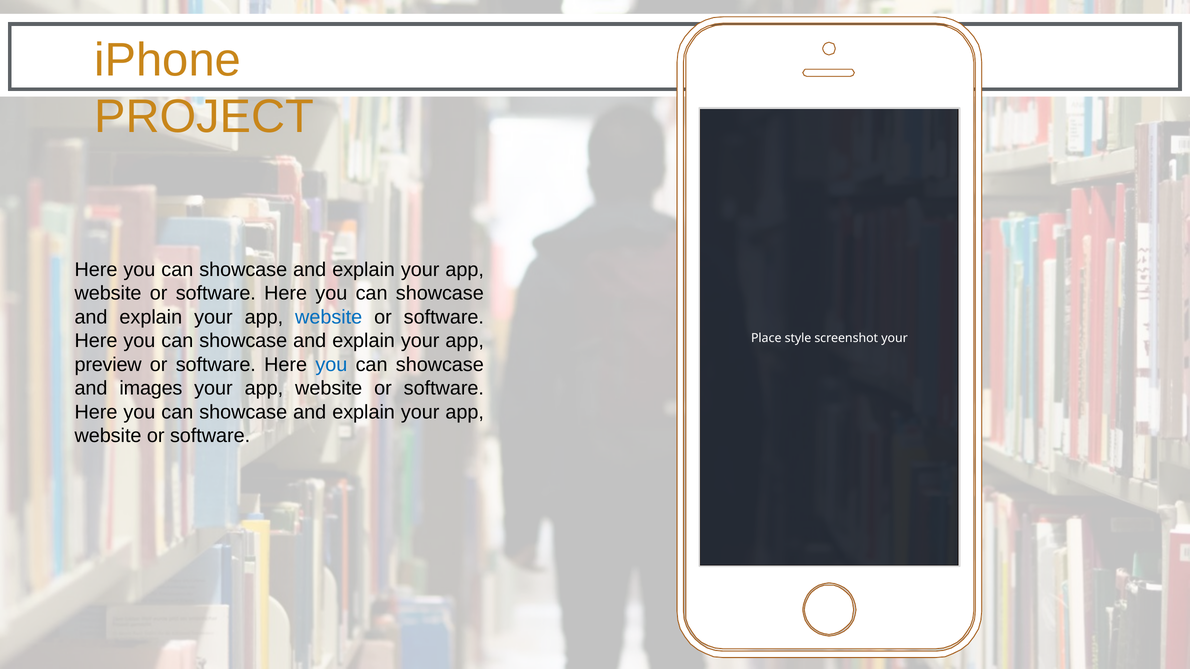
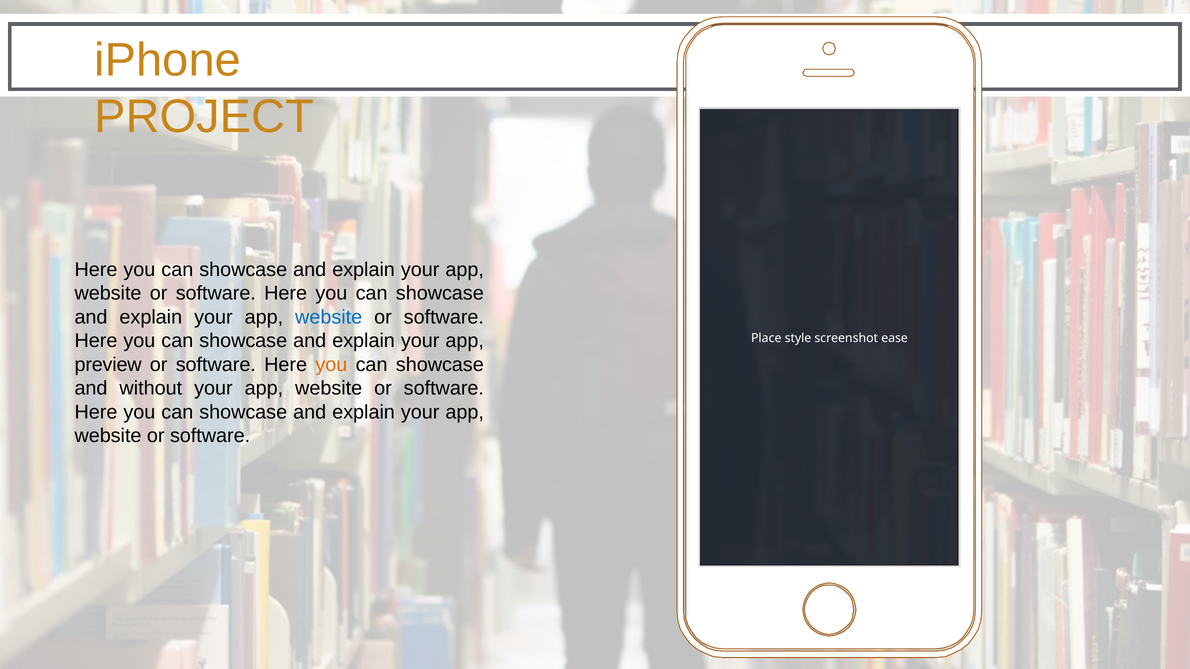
screenshot your: your -> ease (895, 338)
you colour: blue -> orange (331, 365)
images: images -> without (151, 389)
